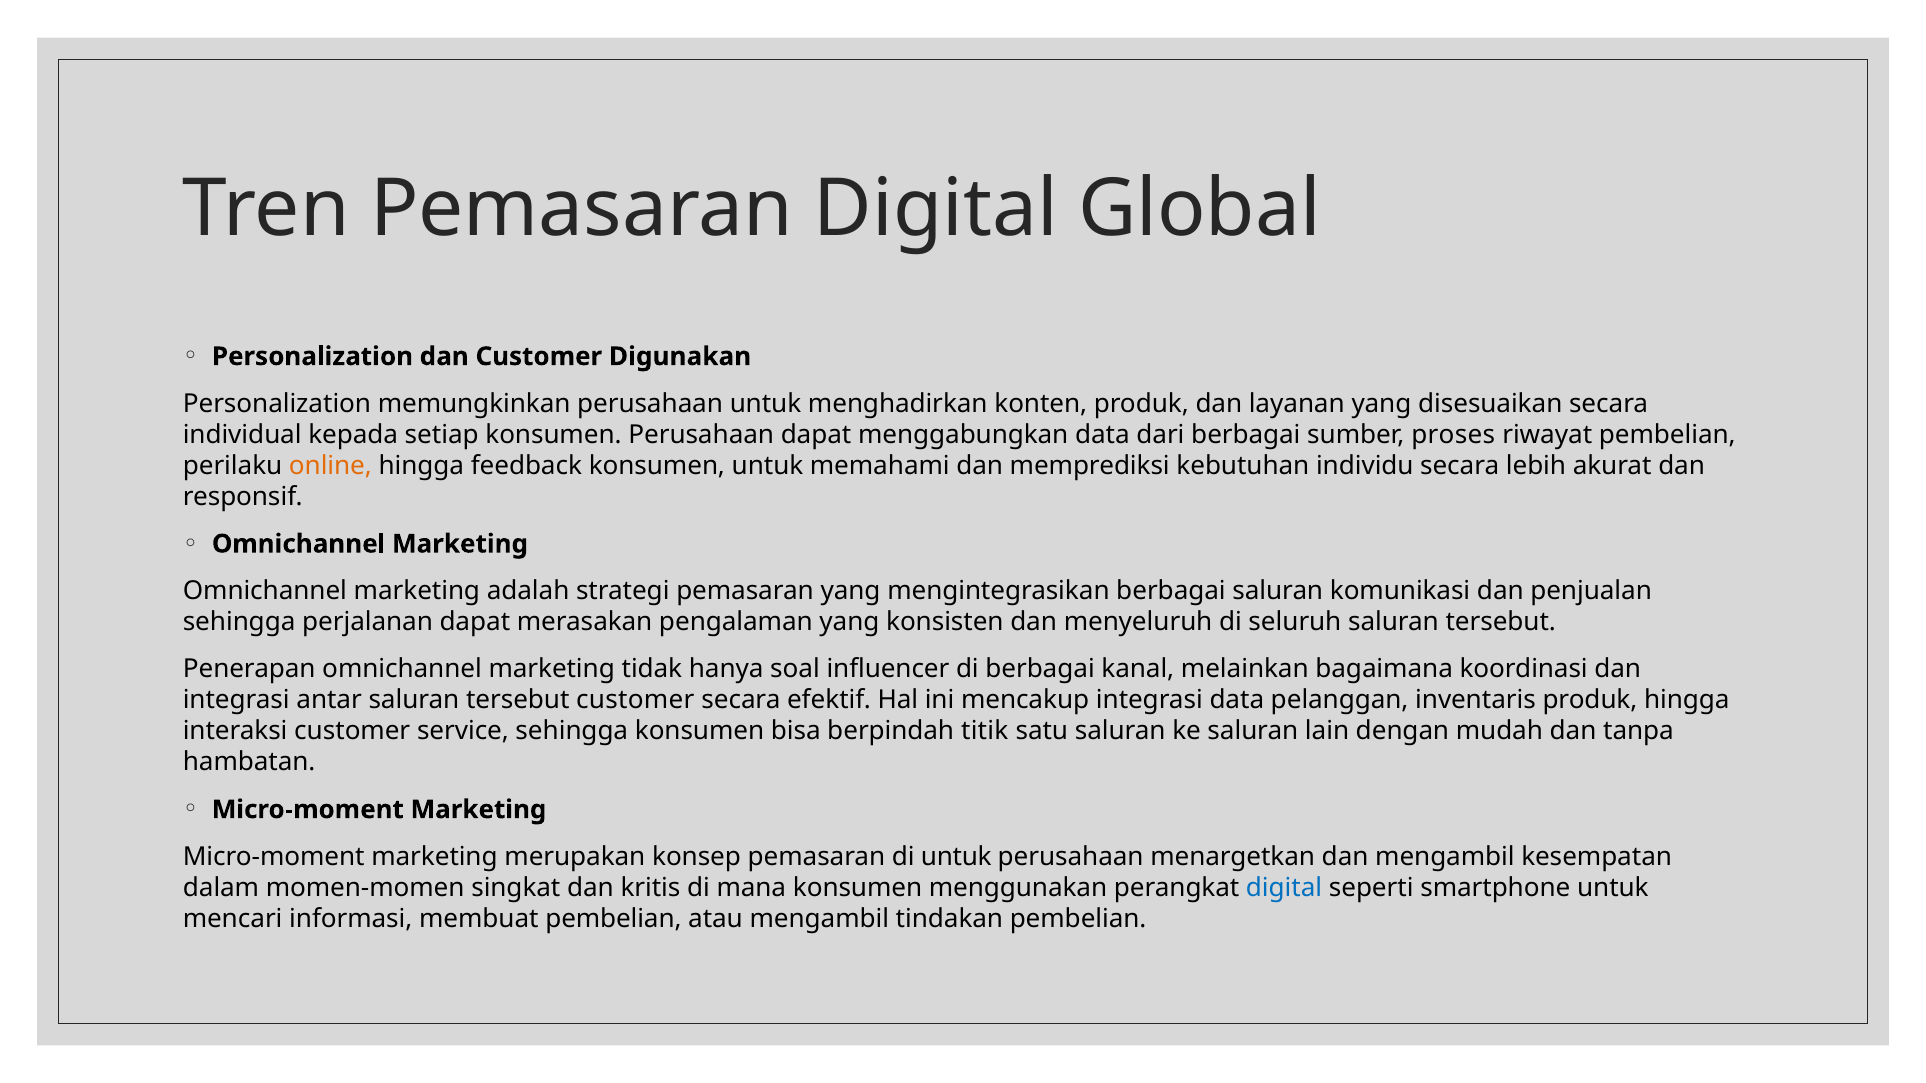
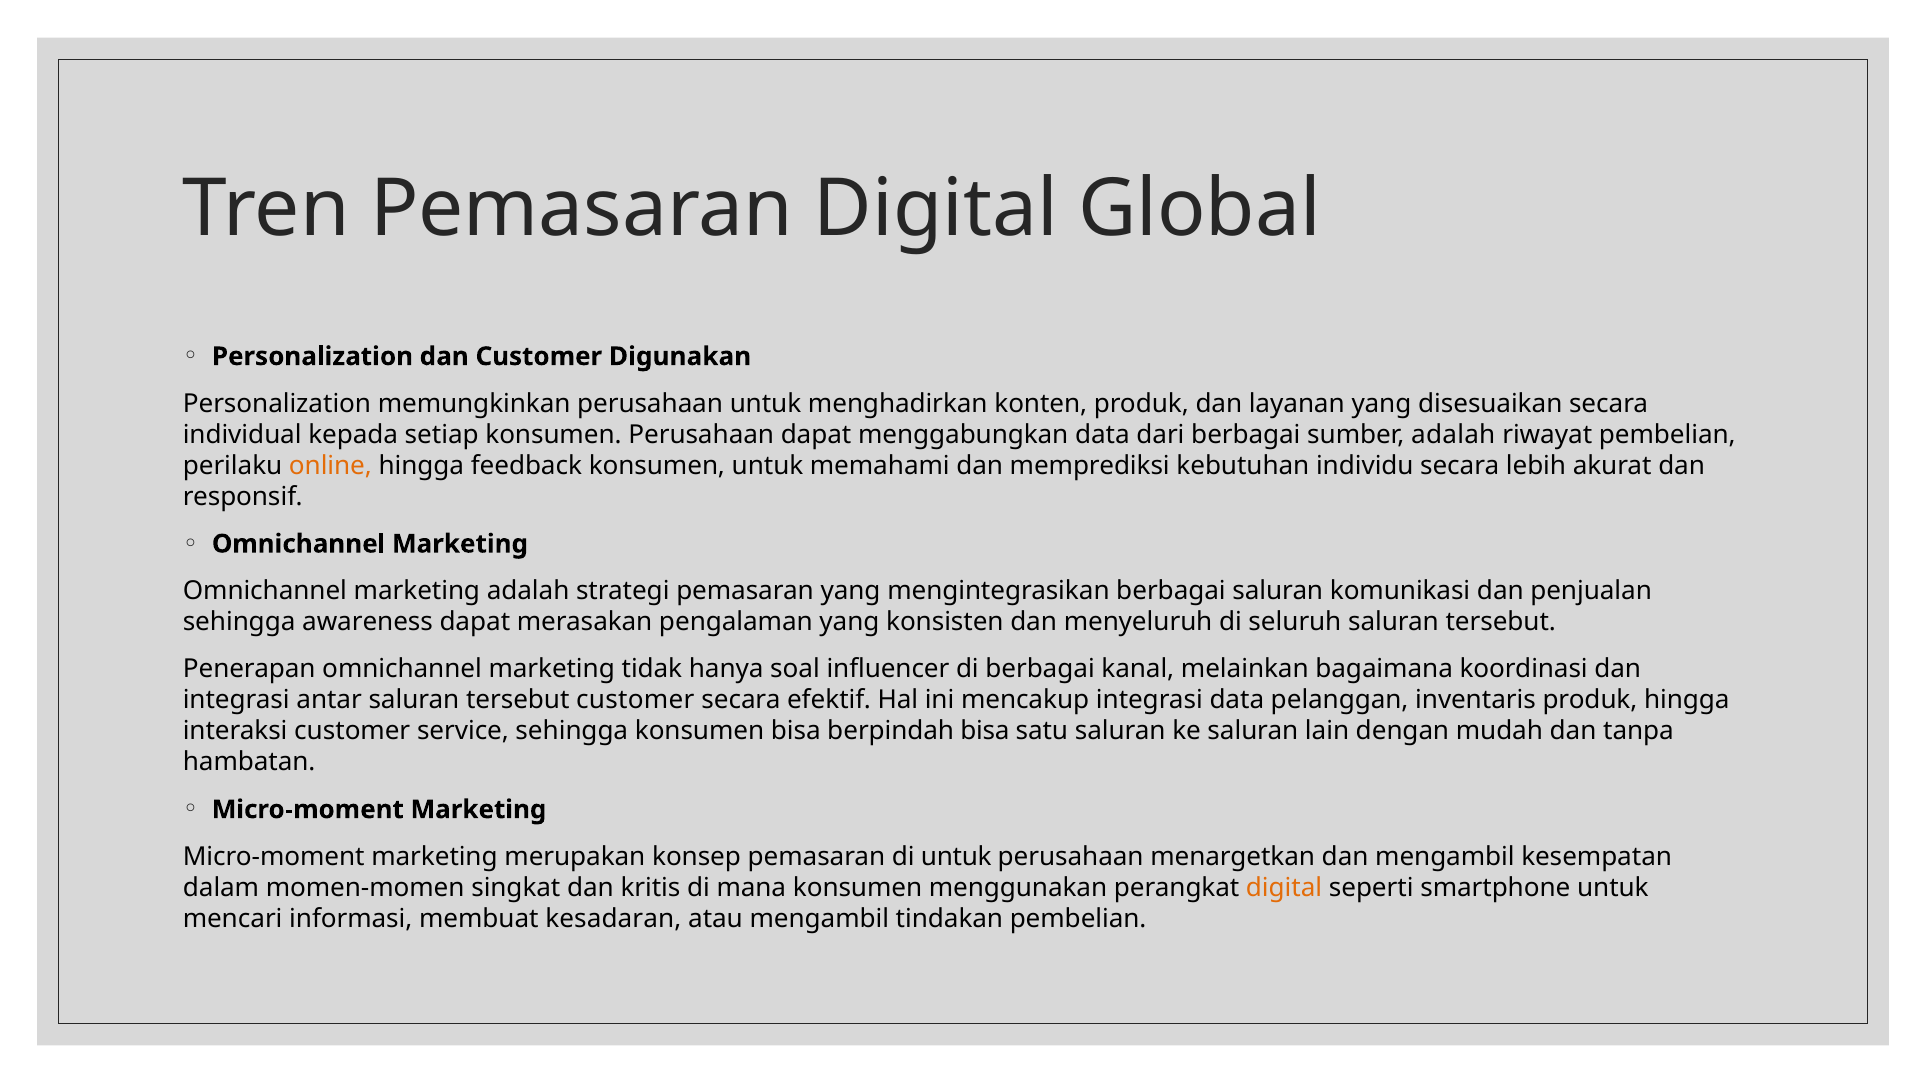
sumber proses: proses -> adalah (1453, 435)
perjalanan: perjalanan -> awareness (368, 622)
berpindah titik: titik -> bisa (985, 732)
digital colour: blue -> orange (1284, 888)
membuat pembelian: pembelian -> kesadaran (613, 919)
